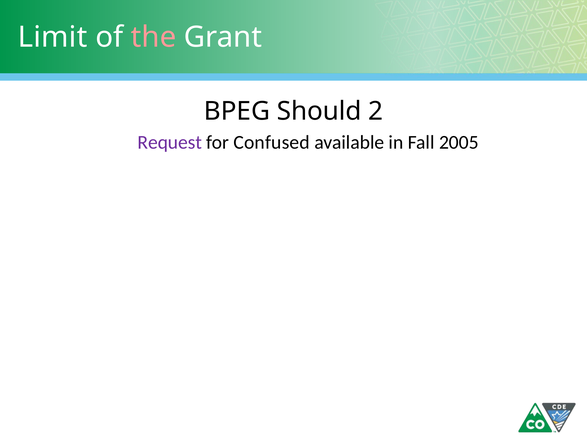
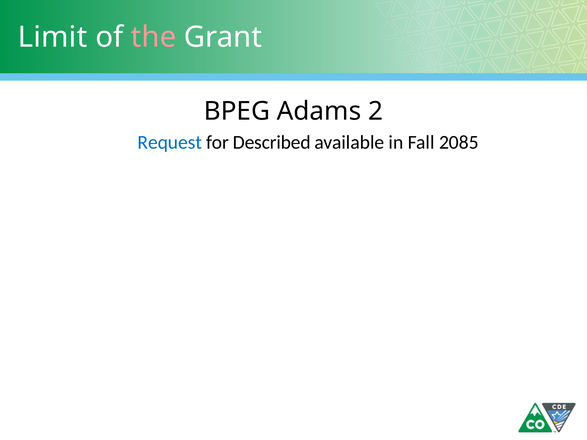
Should: Should -> Adams (319, 111)
Request colour: purple -> blue (170, 142)
Confused: Confused -> Described (272, 142)
2005: 2005 -> 2085 (459, 142)
